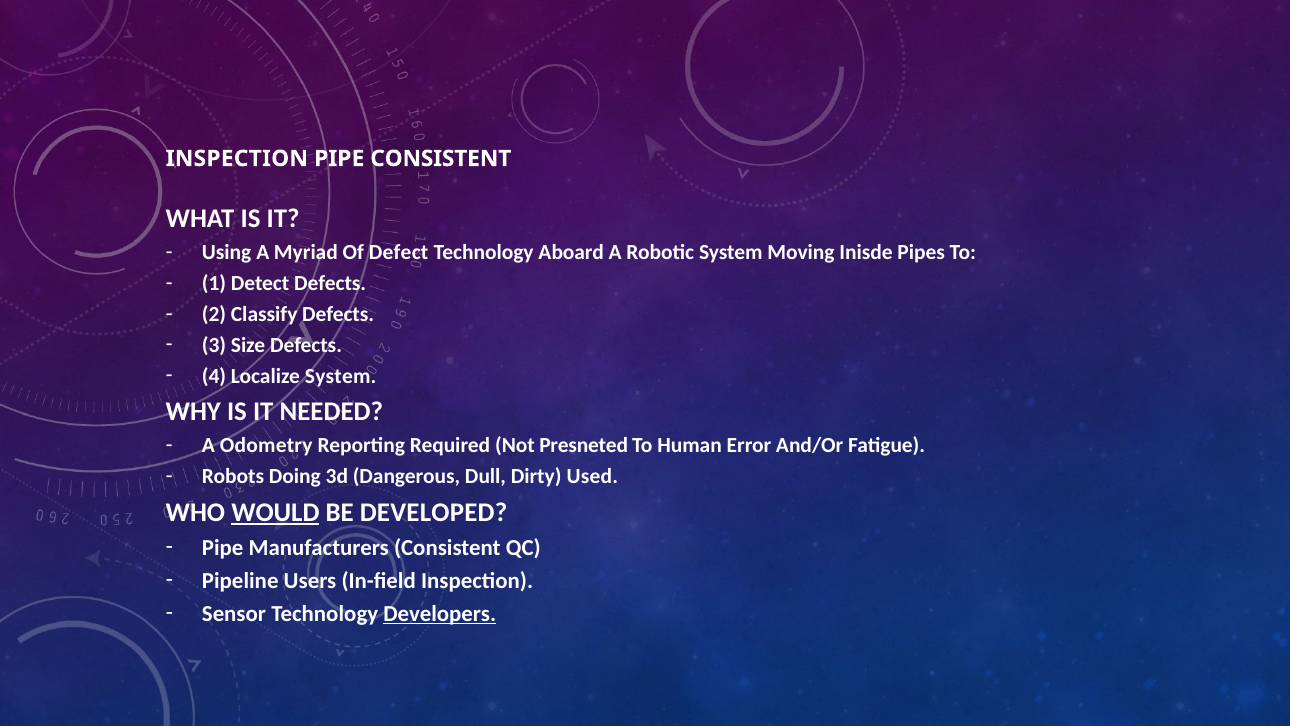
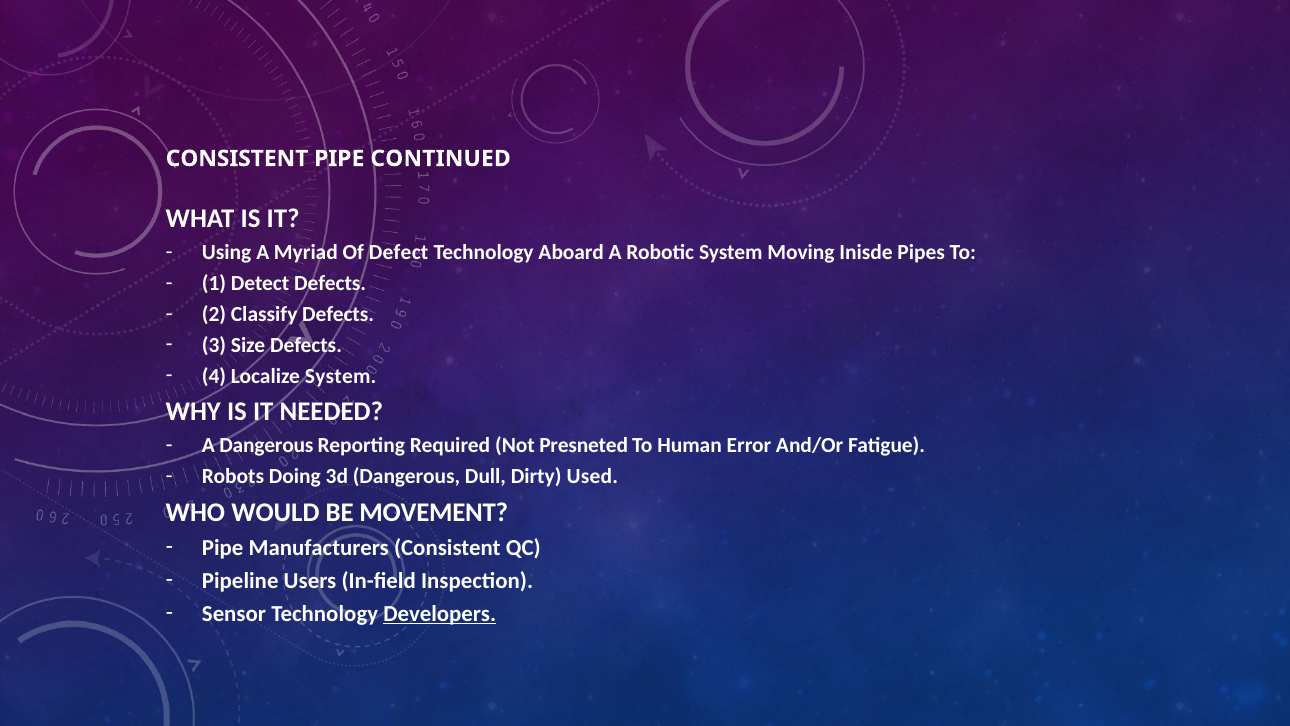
INSPECTION: INSPECTION -> CONSISTENT (237, 158)
PIPE CONSISTENT: CONSISTENT -> CONTINUED (441, 158)
A Odometry: Odometry -> Dangerous (266, 445)
WOULD underline: present -> none (275, 512)
DEVELOPED: DEVELOPED -> MOVEMENT (434, 512)
